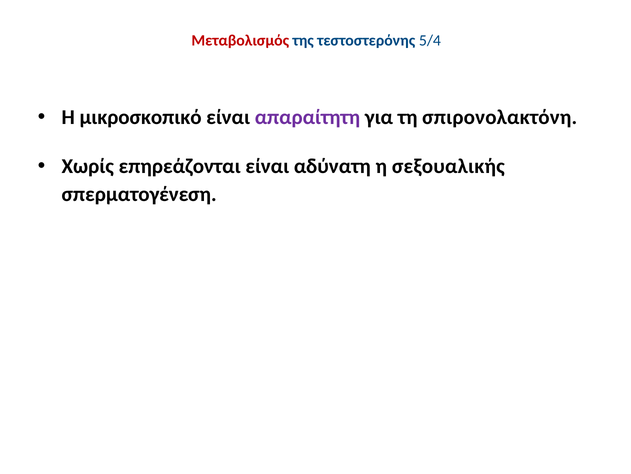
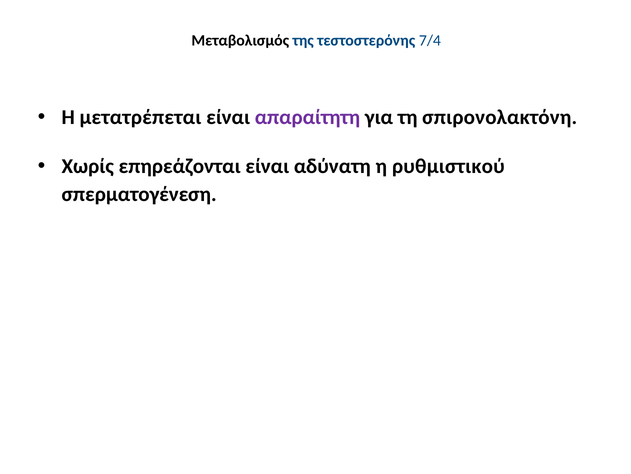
Μεταβολισμός colour: red -> black (240, 41)
5/4: 5/4 -> 7/4 (430, 41)
μικροσκοπικό: μικροσκοπικό -> μετατρέπεται (140, 117)
σεξουαλικής: σεξουαλικής -> ρυθμιστικού (448, 166)
